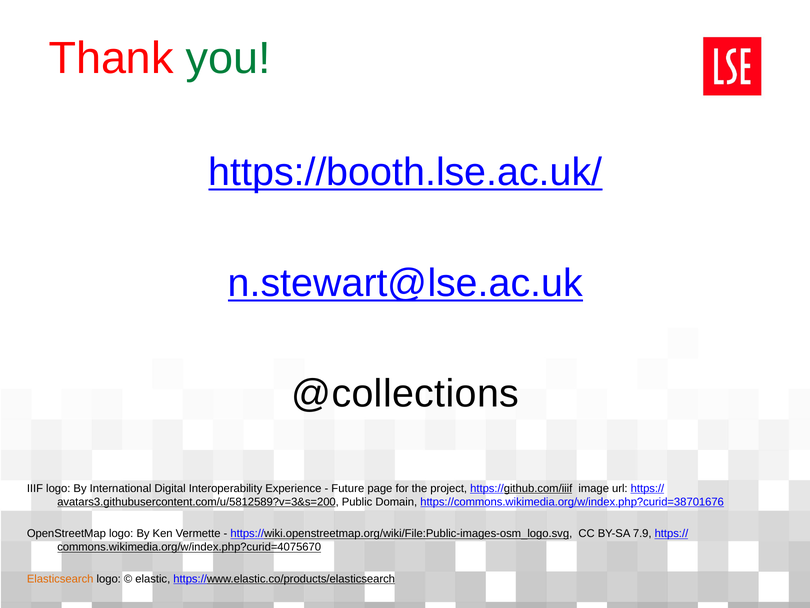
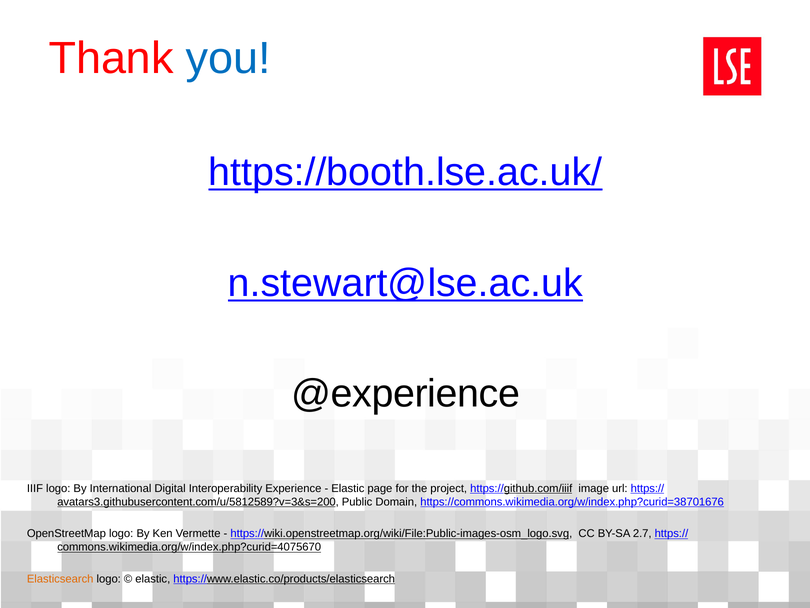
you colour: green -> blue (228, 58)
@collections: @collections -> @experience (406, 394)
Future: Future -> Elastic (348, 488)
7.9: 7.9 -> 2.7 (642, 533)
